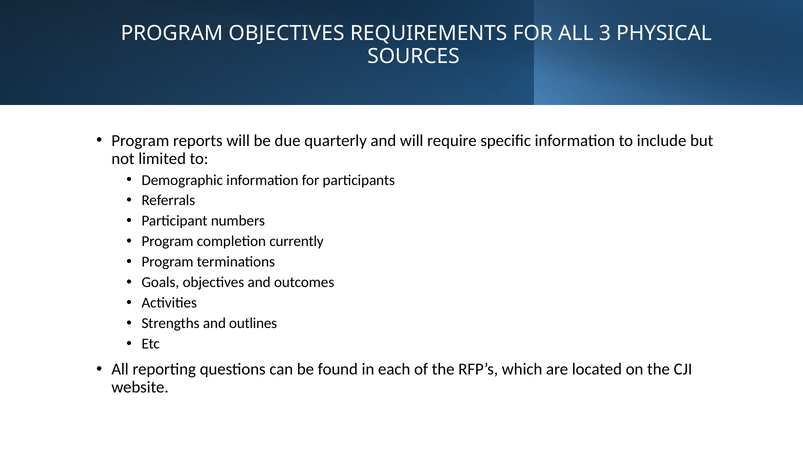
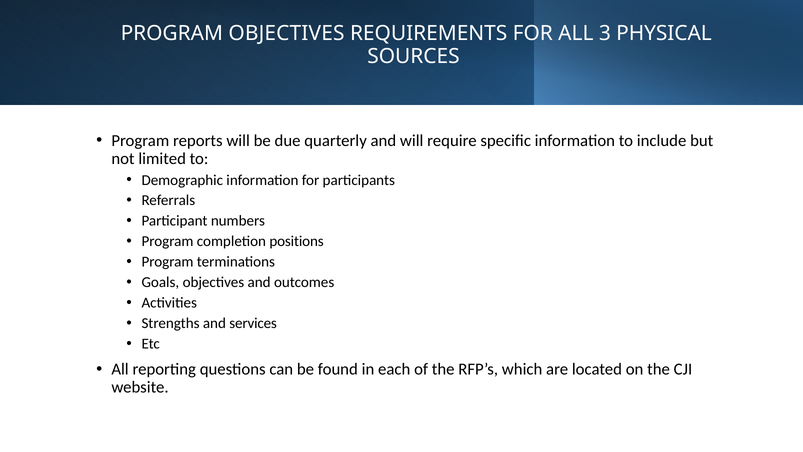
currently: currently -> positions (297, 241)
outlines: outlines -> services (253, 323)
